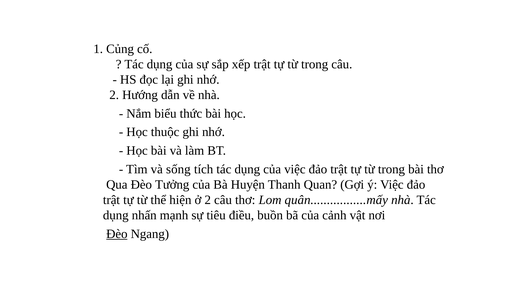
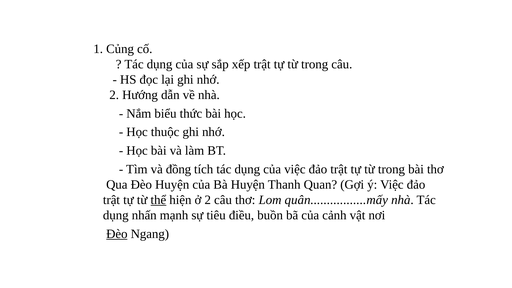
sống: sống -> đồng (178, 169)
Đèo Tưởng: Tưởng -> Huyện (172, 185)
thể underline: none -> present (158, 200)
